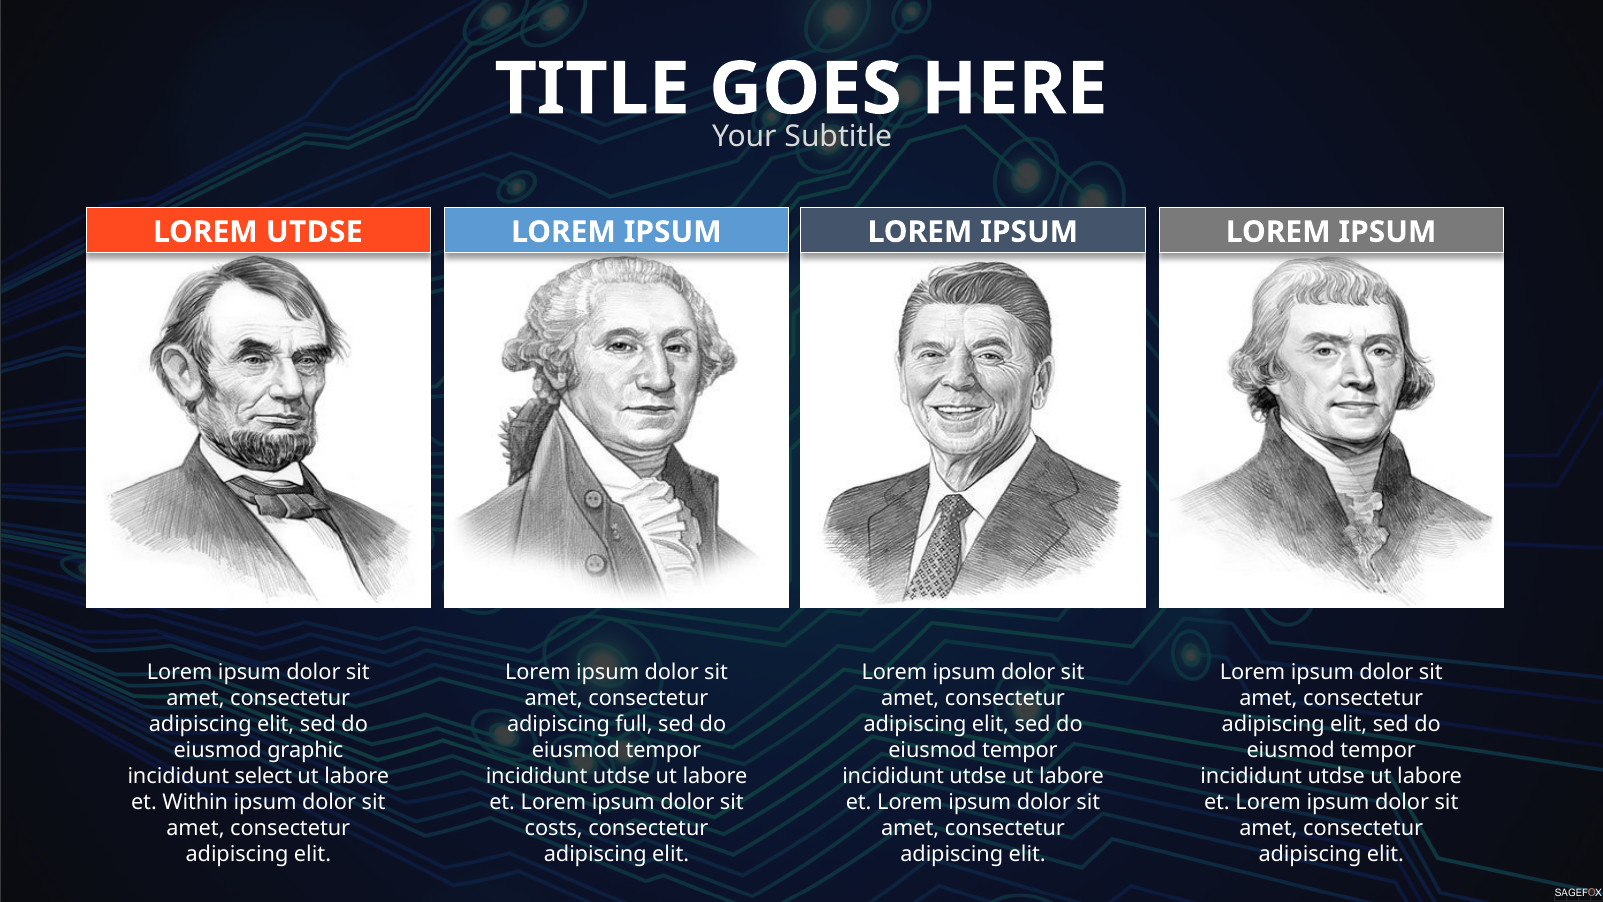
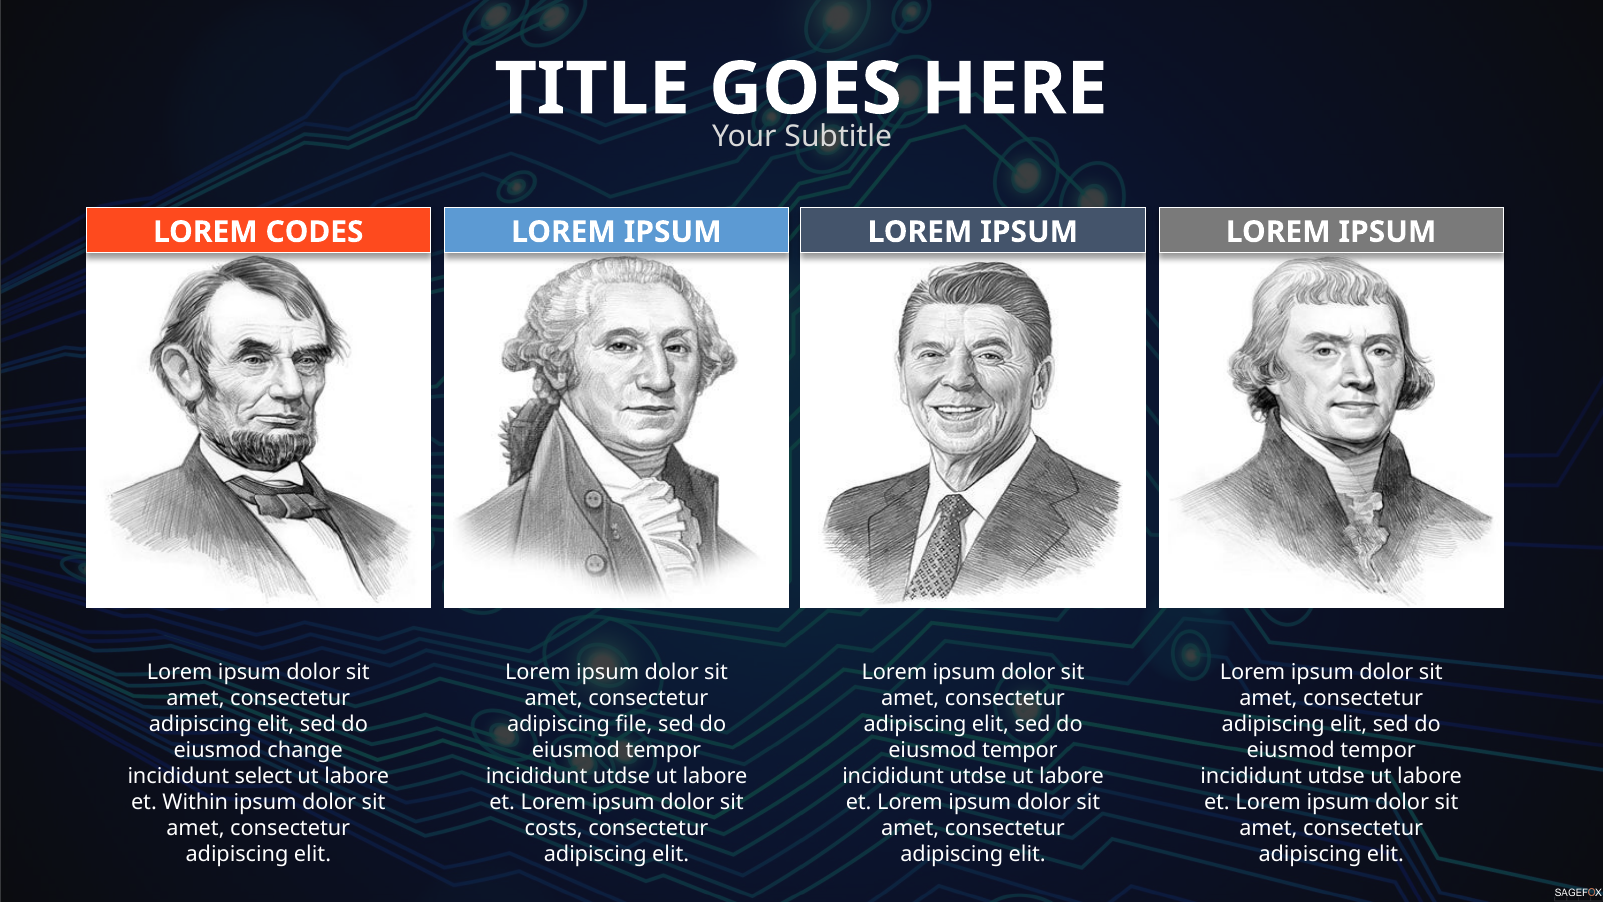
LOREM UTDSE: UTDSE -> CODES (314, 232)
full: full -> file (634, 724)
graphic: graphic -> change (305, 750)
